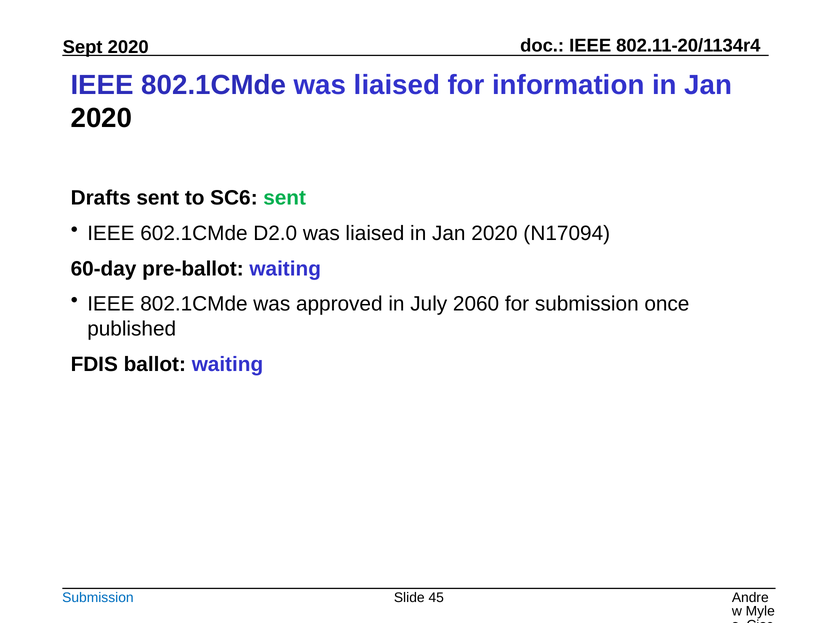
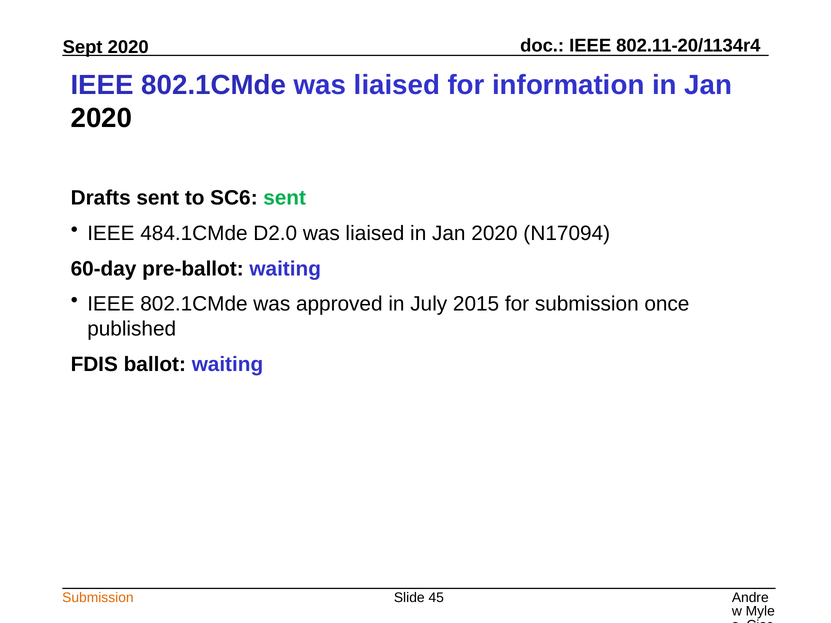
602.1CMde: 602.1CMde -> 484.1CMde (194, 233)
2060: 2060 -> 2015 (476, 304)
Submission colour: blue -> orange (98, 598)
